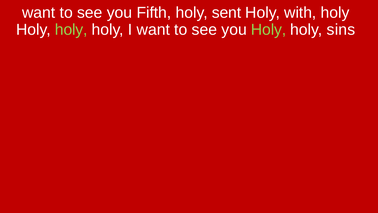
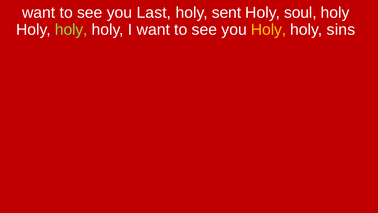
Fifth: Fifth -> Last (154, 13)
with: with -> soul (300, 13)
Holy colour: light green -> yellow (269, 30)
